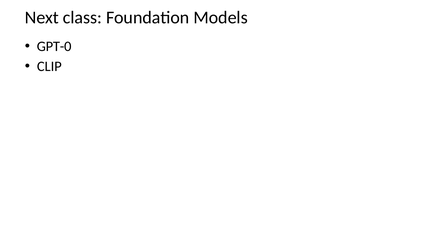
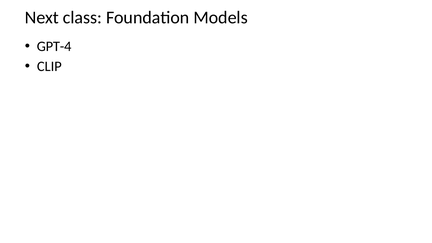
GPT-0: GPT-0 -> GPT-4 (54, 46)
